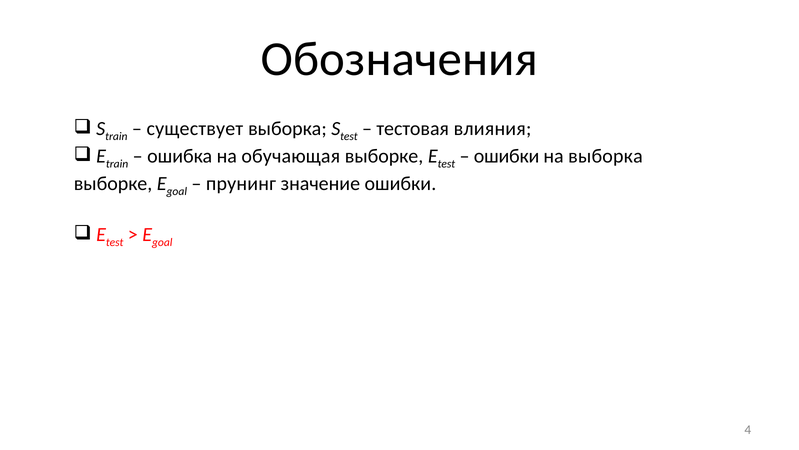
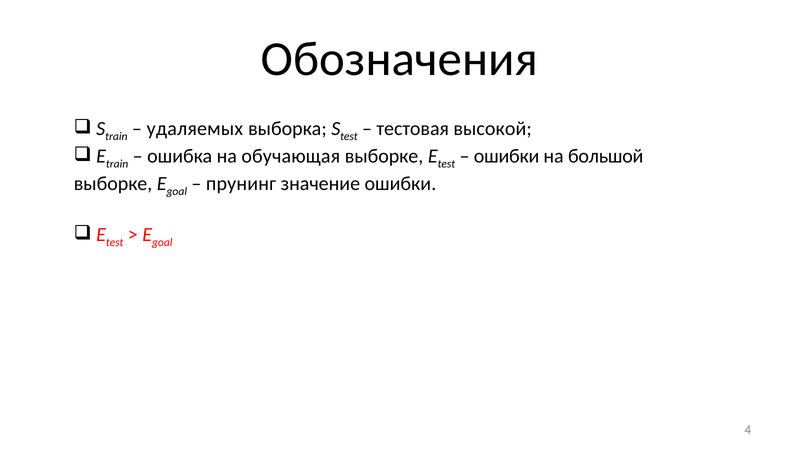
существует: существует -> удаляемых (195, 129)
влияния: влияния -> высокой (493, 129)
на выборка: выборка -> большой (606, 156)
